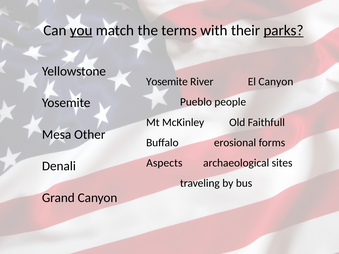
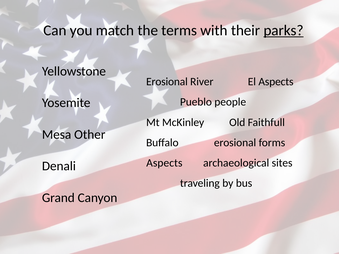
you underline: present -> none (81, 30)
Yosemite: Yosemite -> Erosional (167, 82)
El Canyon: Canyon -> Aspects (276, 82)
